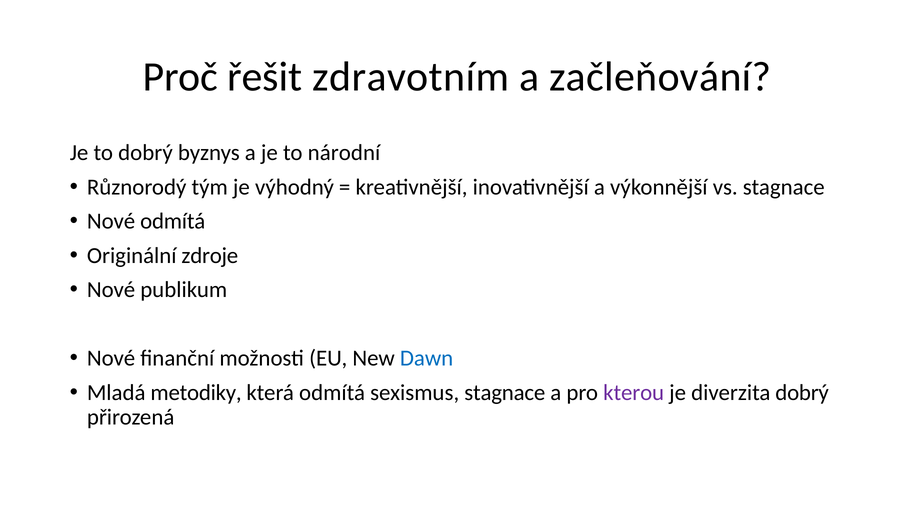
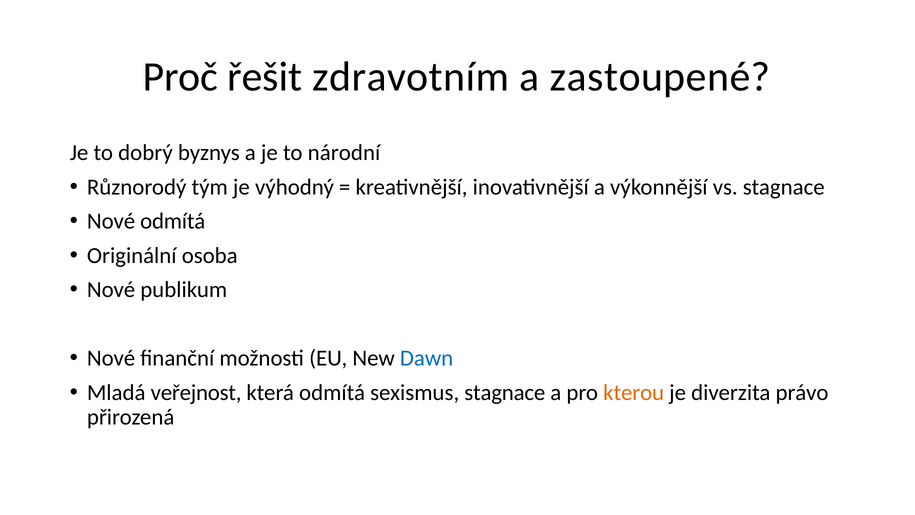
začleňování: začleňování -> zastoupené (660, 77)
zdroje: zdroje -> osoba (210, 255)
metodiky: metodiky -> veřejnost (196, 392)
kterou colour: purple -> orange (634, 392)
diverzita dobrý: dobrý -> právo (802, 392)
